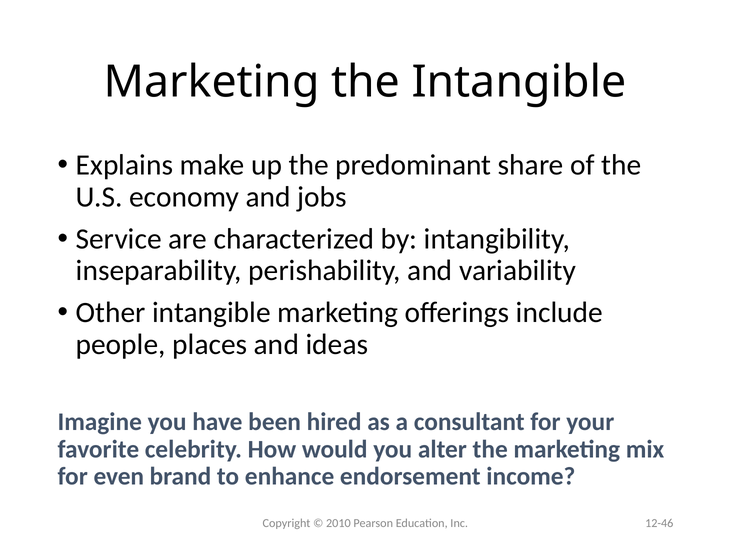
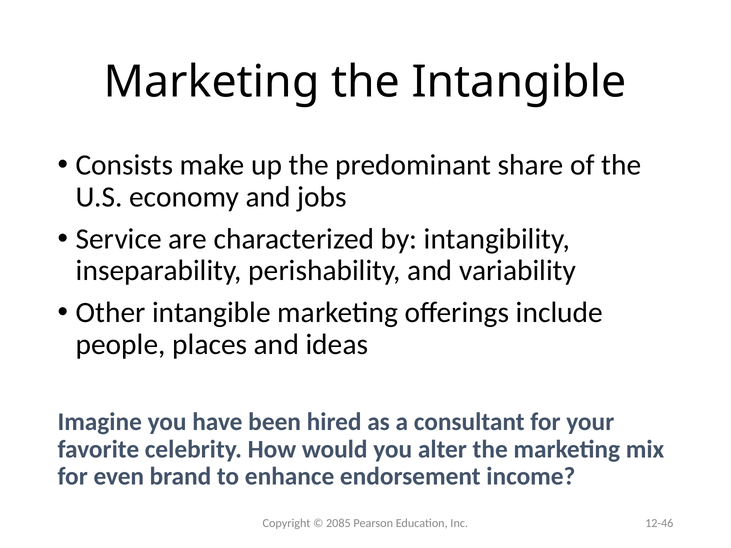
Explains: Explains -> Consists (125, 165)
2010: 2010 -> 2085 (338, 523)
